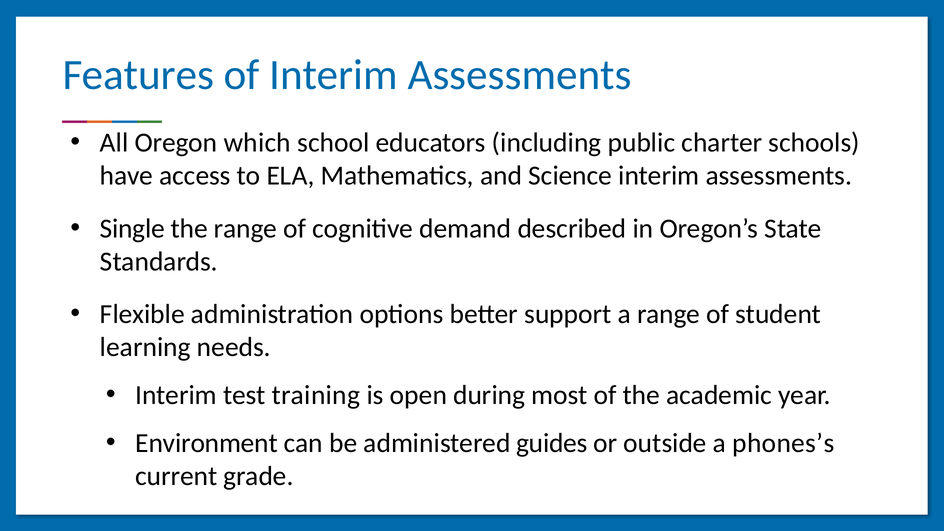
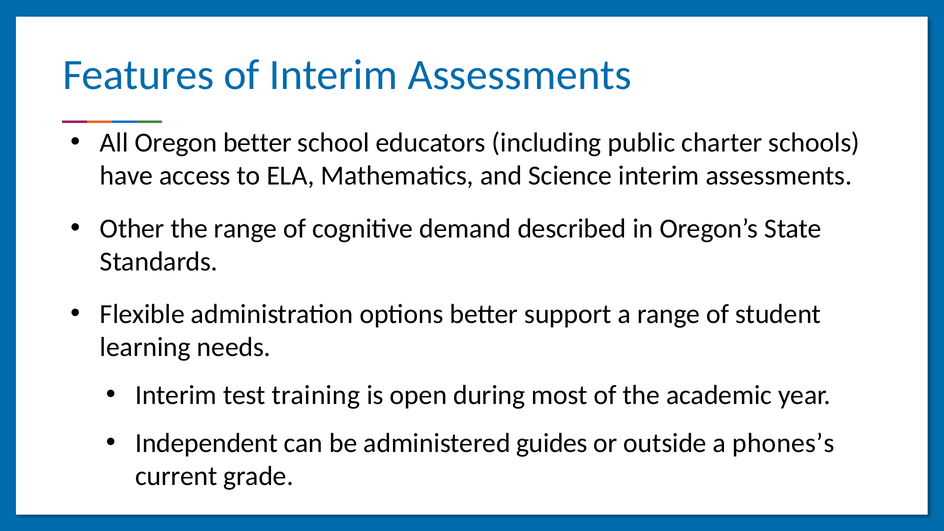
Oregon which: which -> better (258, 143)
Single: Single -> Other (132, 229)
Environment: Environment -> Independent (207, 443)
